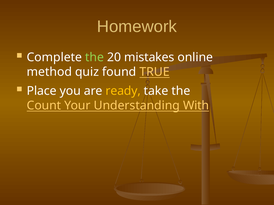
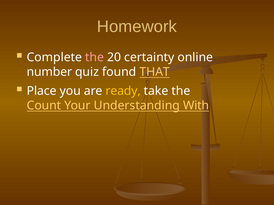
the colour: light green -> pink (95, 57)
mistakes: mistakes -> certainty (149, 57)
method: method -> number (49, 72)
TRUE: TRUE -> THAT (155, 72)
